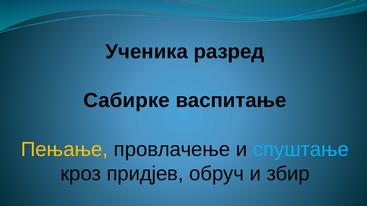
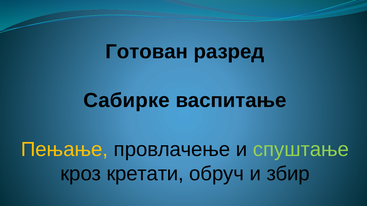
Ученика: Ученика -> Готован (147, 52)
спуштање colour: light blue -> light green (301, 150)
придјев: придјев -> кретати (145, 174)
